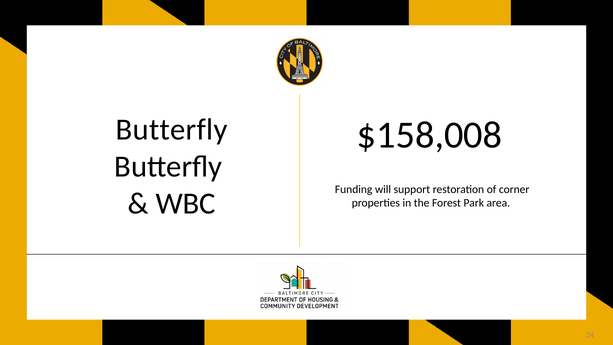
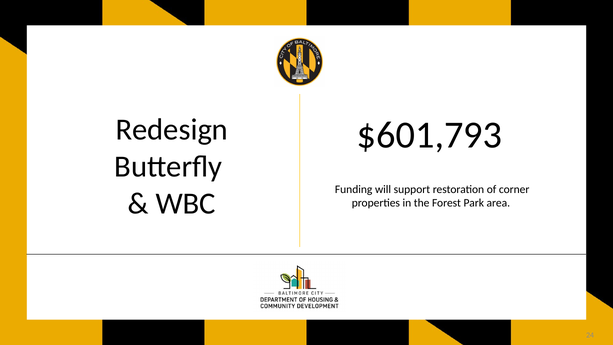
Butterfly: Butterfly -> Redesign (172, 130)
$158,008: $158,008 -> $601,793 (430, 135)
